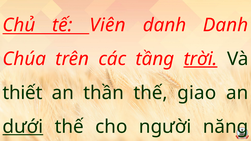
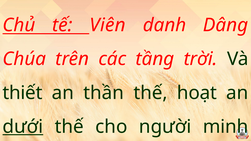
danh Danh: Danh -> Dâng (226, 25)
trời underline: present -> none (201, 59)
giao: giao -> hoạt (197, 93)
năng: năng -> minh (226, 127)
